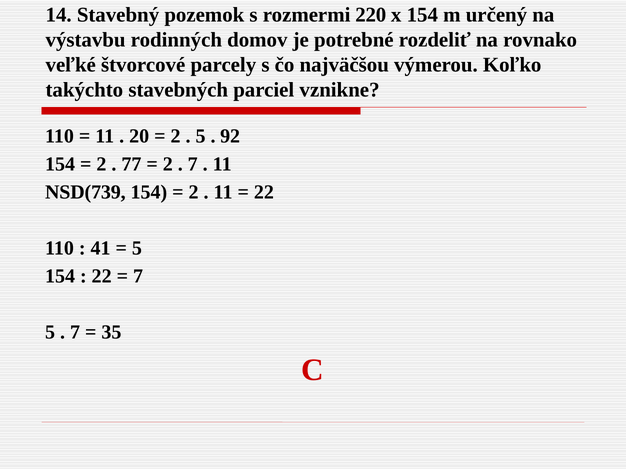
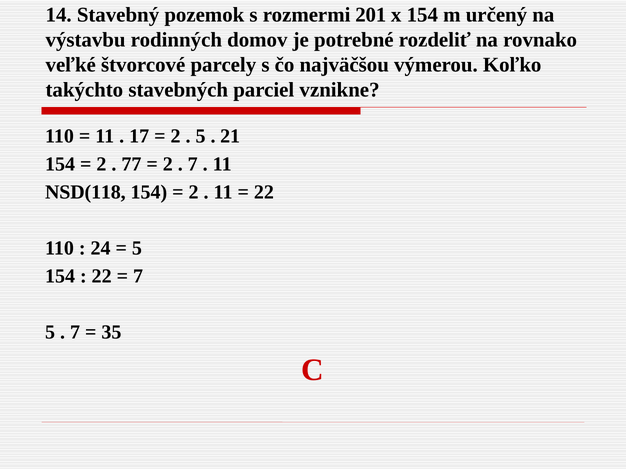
220: 220 -> 201 (371, 15)
20: 20 -> 17 (139, 136)
92: 92 -> 21 (230, 136)
NSD(739: NSD(739 -> NSD(118 (85, 192)
41: 41 -> 24 (101, 248)
